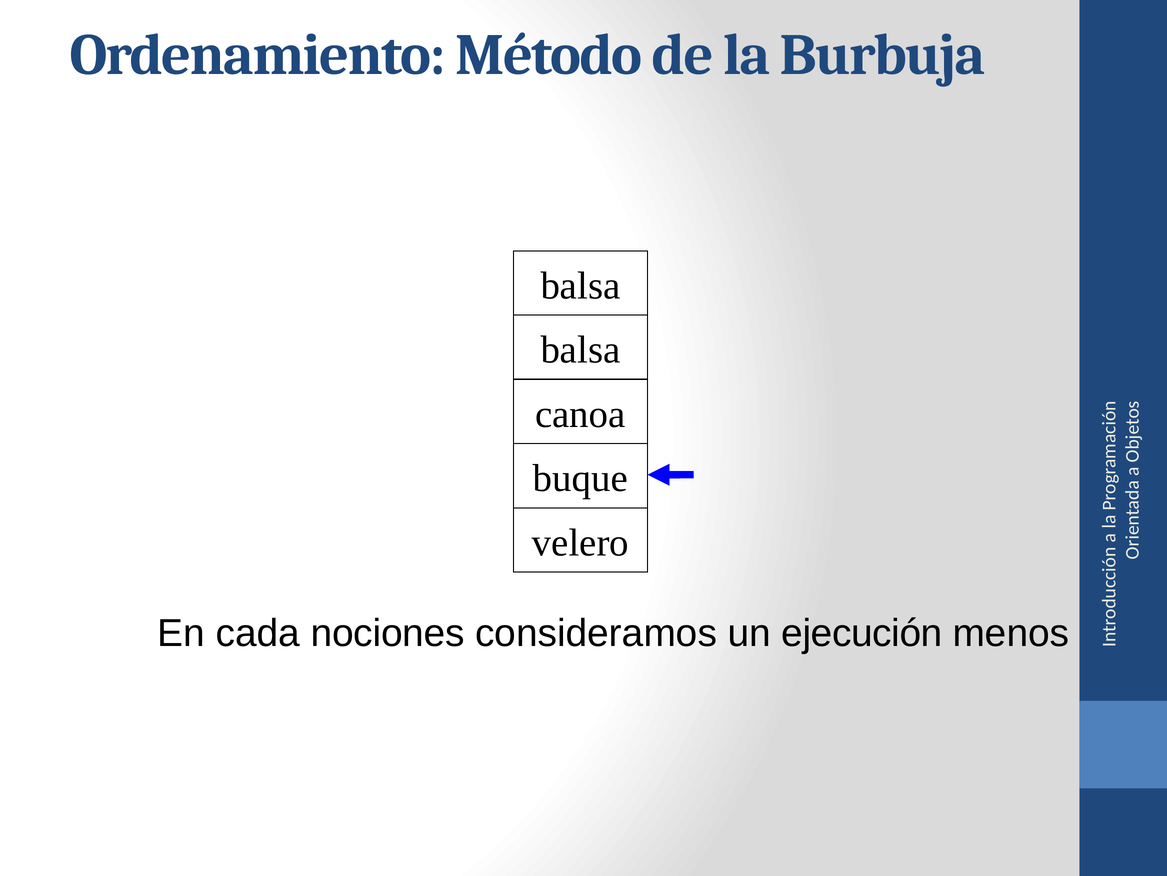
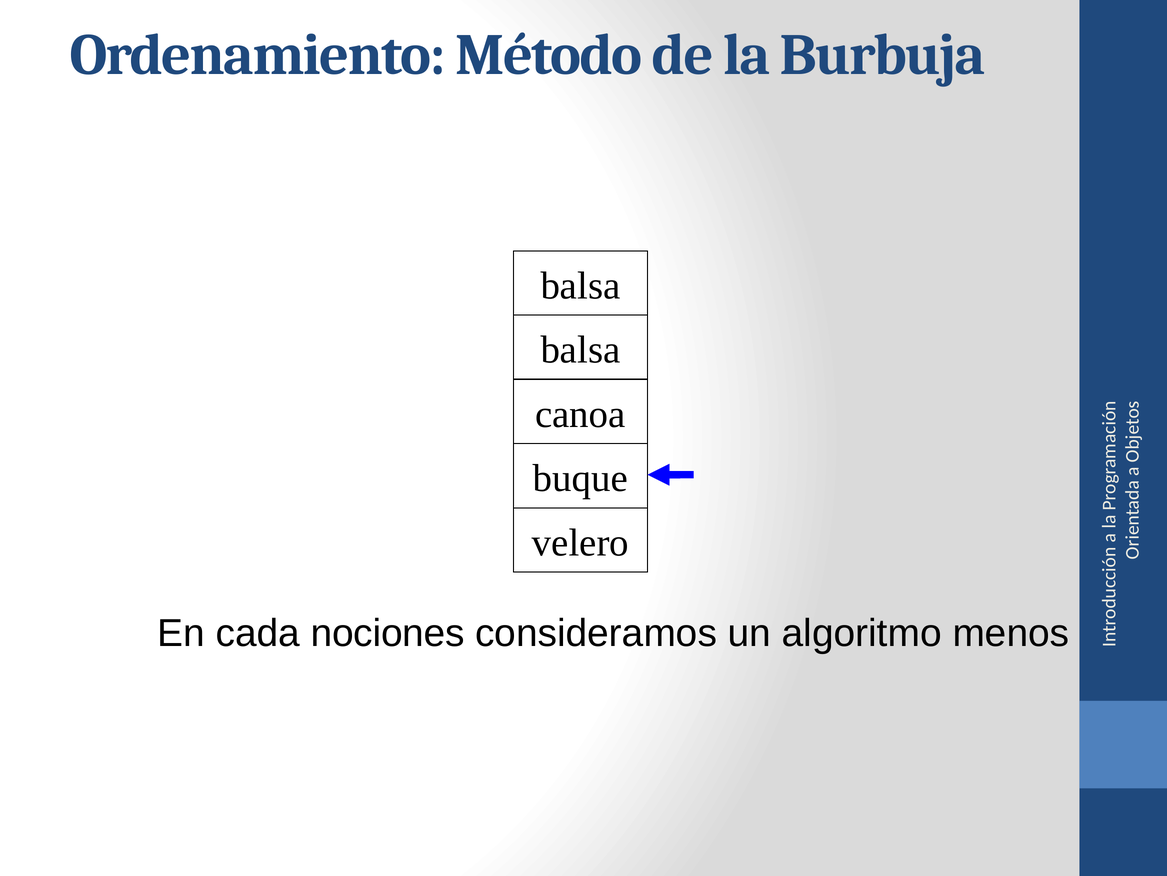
ejecución: ejecución -> algoritmo (862, 633)
